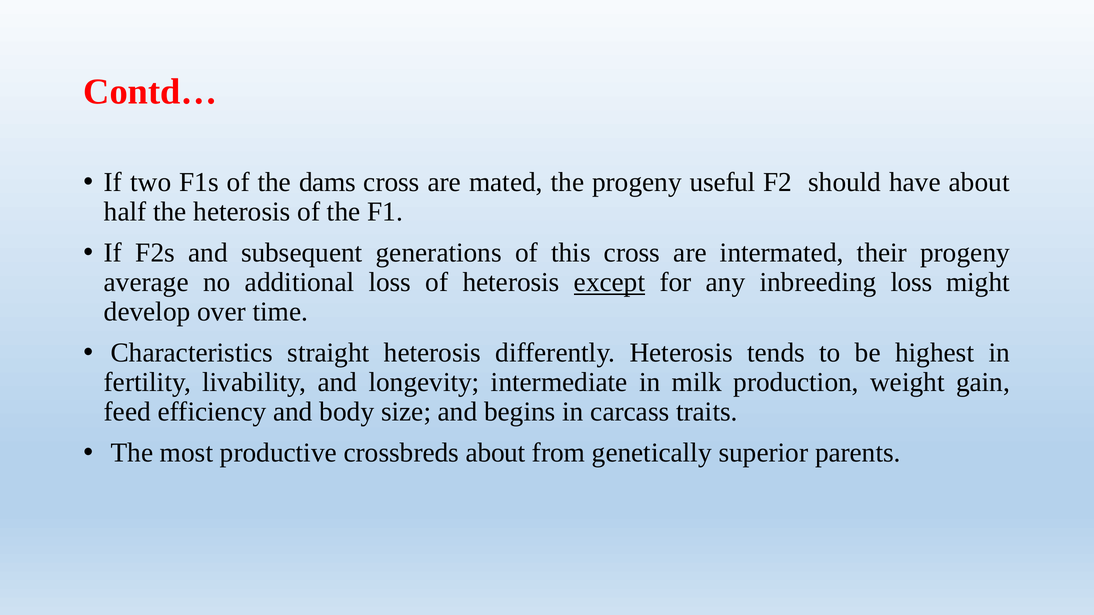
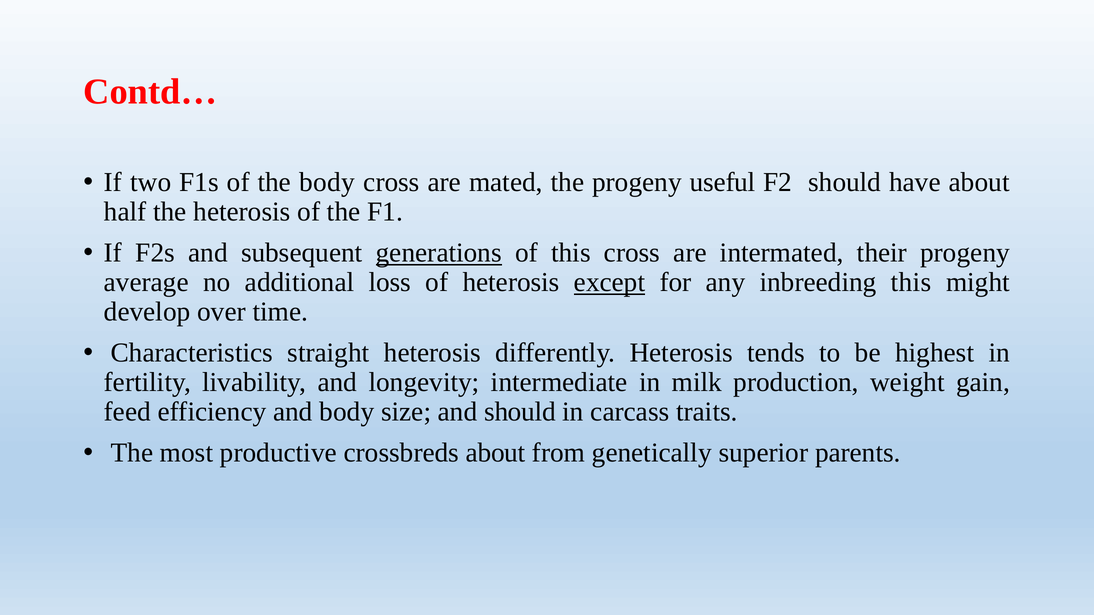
the dams: dams -> body (327, 183)
generations underline: none -> present (439, 253)
inbreeding loss: loss -> this (911, 283)
and begins: begins -> should (520, 412)
